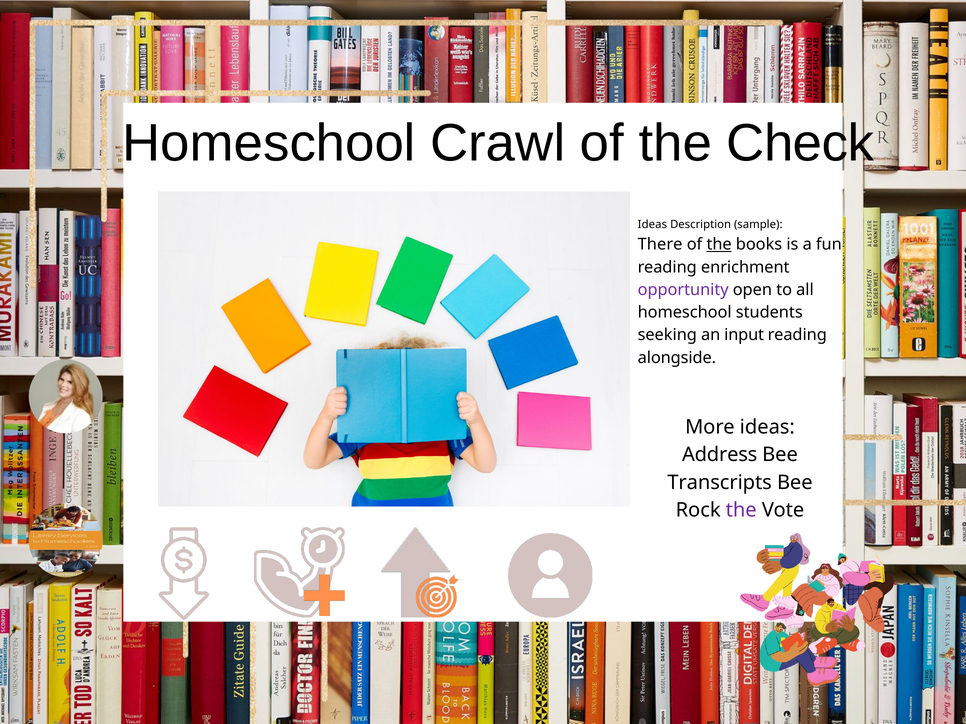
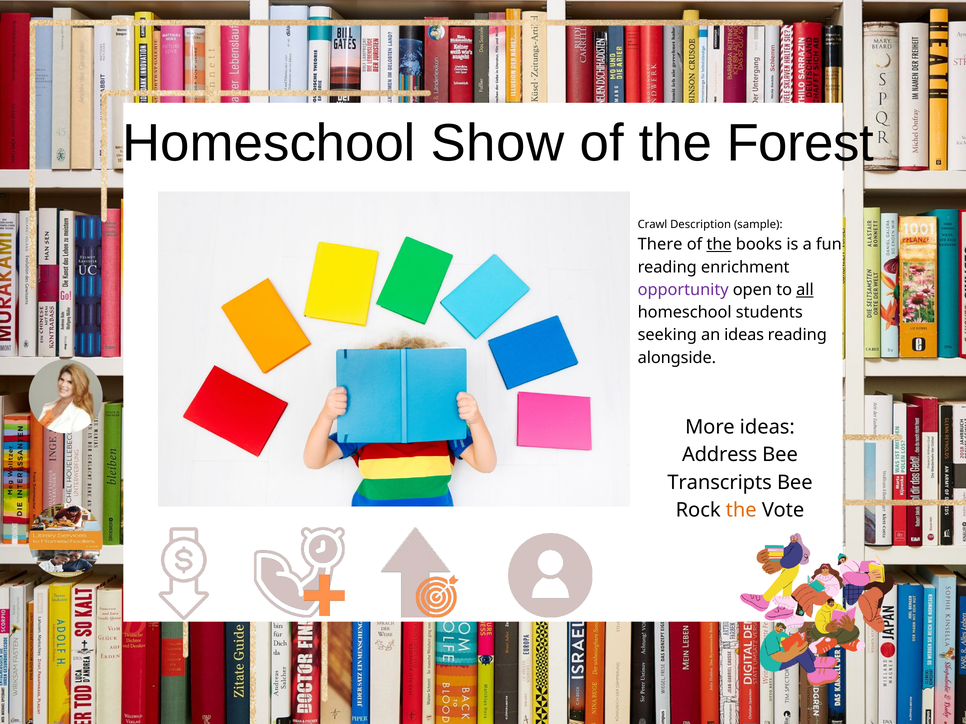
Crawl: Crawl -> Show (497, 144)
Check: Check -> Forest (800, 144)
Ideas: Ideas -> Crawl (652, 225)
all underline: none -> present (805, 290)
an input: input -> ideas (744, 335)
the colour: purple -> orange (741, 510)
